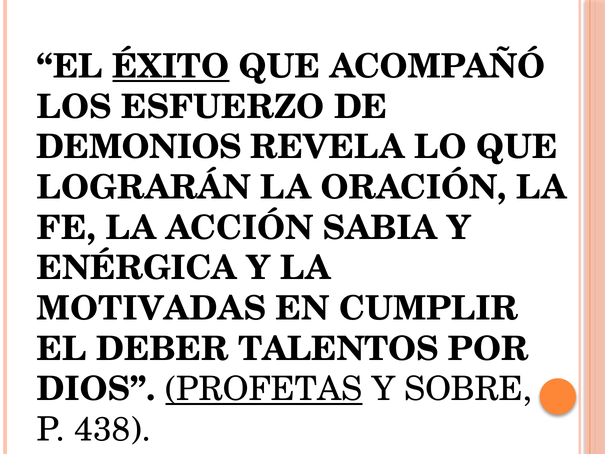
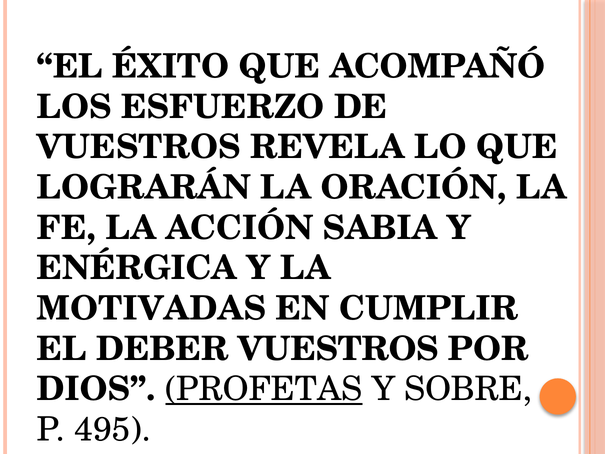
ÉXITO underline: present -> none (171, 67)
DEMONIOS: DEMONIOS -> VUESTROS (139, 147)
DEBER TALENTOS: TALENTOS -> VUESTROS (338, 349)
438: 438 -> 495 (113, 429)
